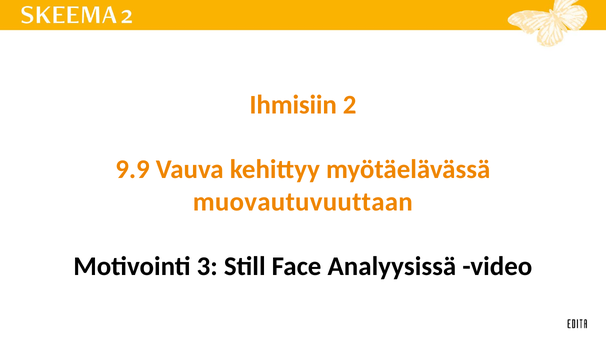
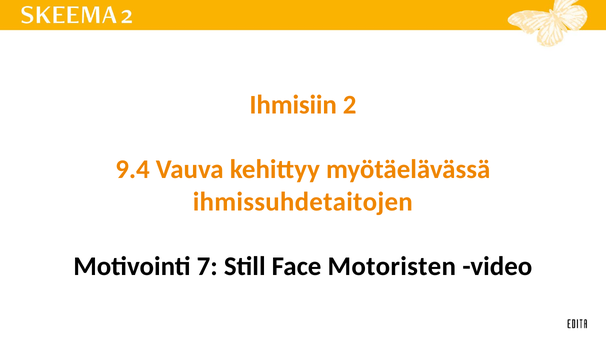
9.9: 9.9 -> 9.4 (132, 169)
muovautuvuuttaan: muovautuvuuttaan -> ihmissuhdetaitojen (303, 202)
3: 3 -> 7 (207, 266)
Analyysissä: Analyysissä -> Motoristen (392, 266)
